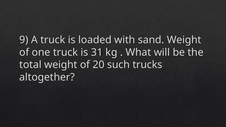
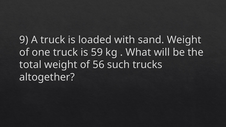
31: 31 -> 59 (97, 52)
20: 20 -> 56 (99, 65)
